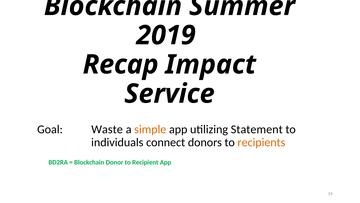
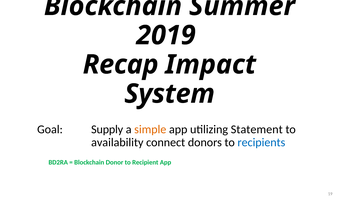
Service: Service -> System (170, 94)
Waste: Waste -> Supply (107, 129)
individuals: individuals -> availability (117, 142)
recipients colour: orange -> blue (261, 142)
